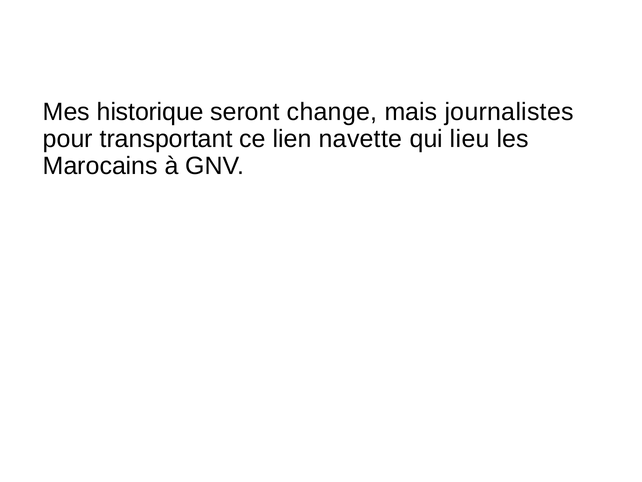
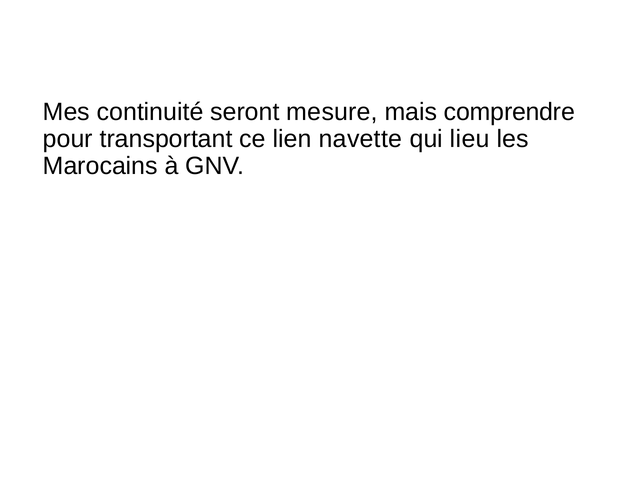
historique: historique -> continuité (150, 112)
change: change -> mesure (332, 112)
journalistes: journalistes -> comprendre (509, 112)
